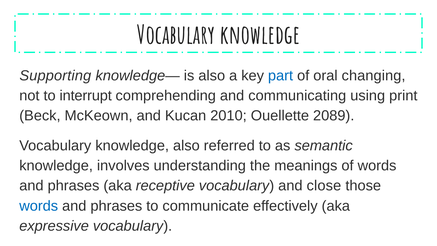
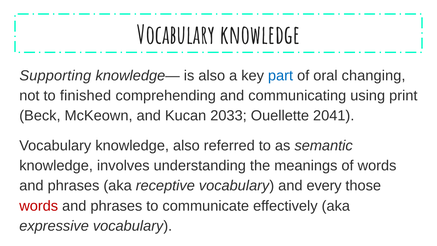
interrupt: interrupt -> finished (86, 96)
2010: 2010 -> 2033 (229, 116)
2089: 2089 -> 2041 (334, 116)
close: close -> every (324, 186)
words colour: blue -> red (39, 206)
